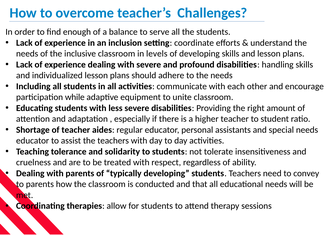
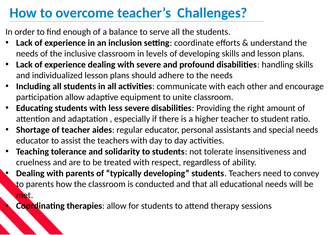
participation while: while -> allow (75, 97)
